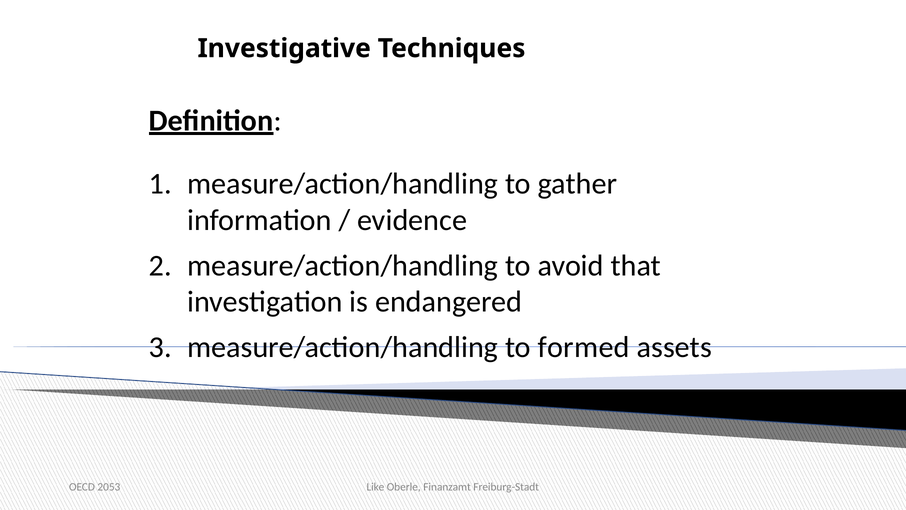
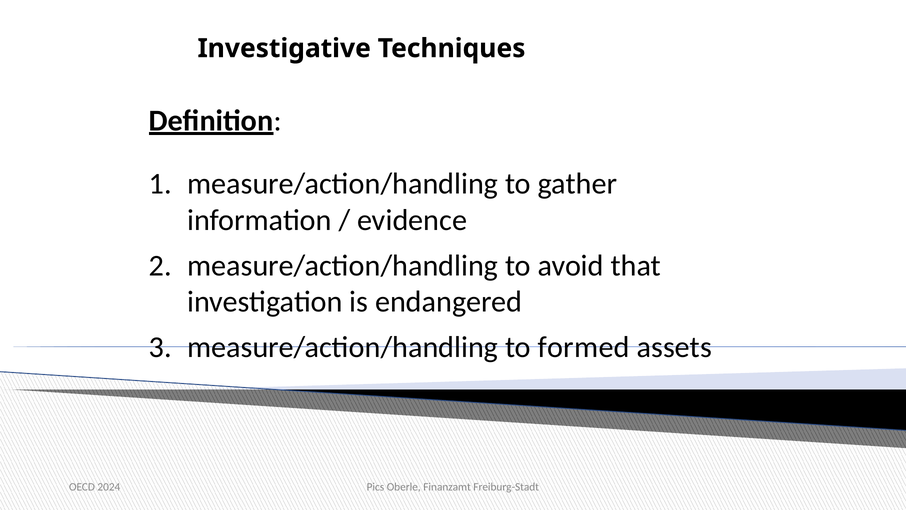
2053: 2053 -> 2024 (109, 487)
Like: Like -> Pics (375, 487)
